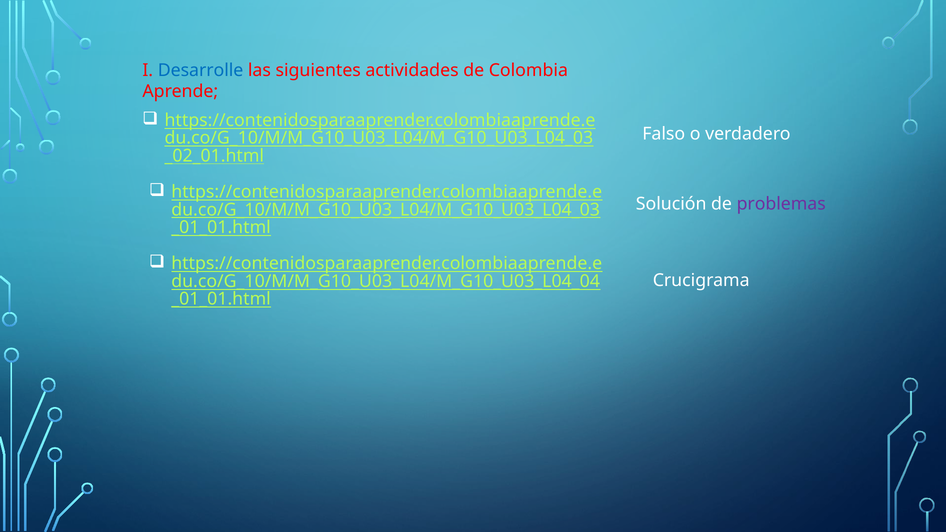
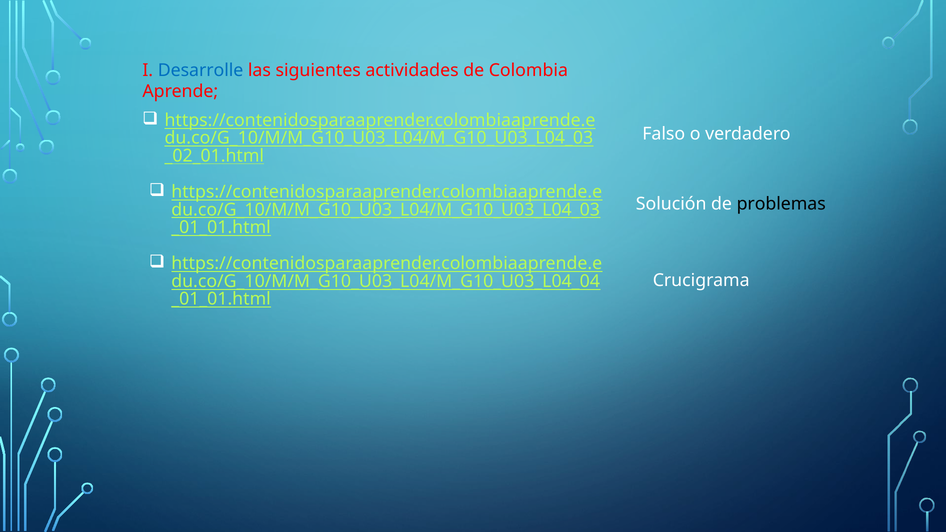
problemas colour: purple -> black (781, 204)
